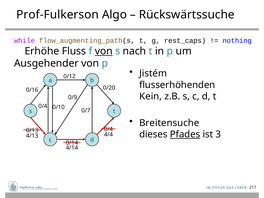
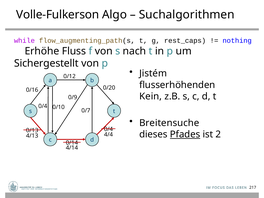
Prof-Fulkerson: Prof-Fulkerson -> Volle-Fulkerson (58, 15)
Rückswärtssuche: Rückswärtssuche -> Suchalgorithmen (187, 15)
von underline: present -> none (104, 51)
Ausgehender: Ausgehender -> Sichergestellt (46, 63)
3: 3 -> 2 (218, 134)
